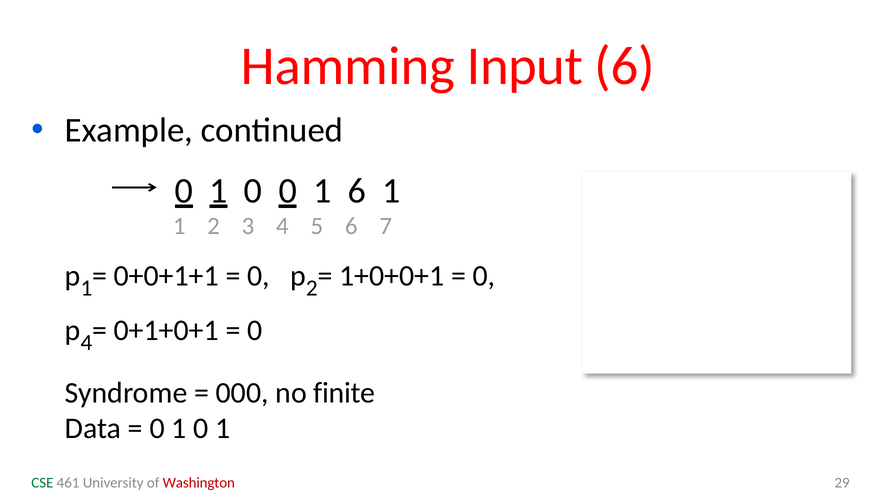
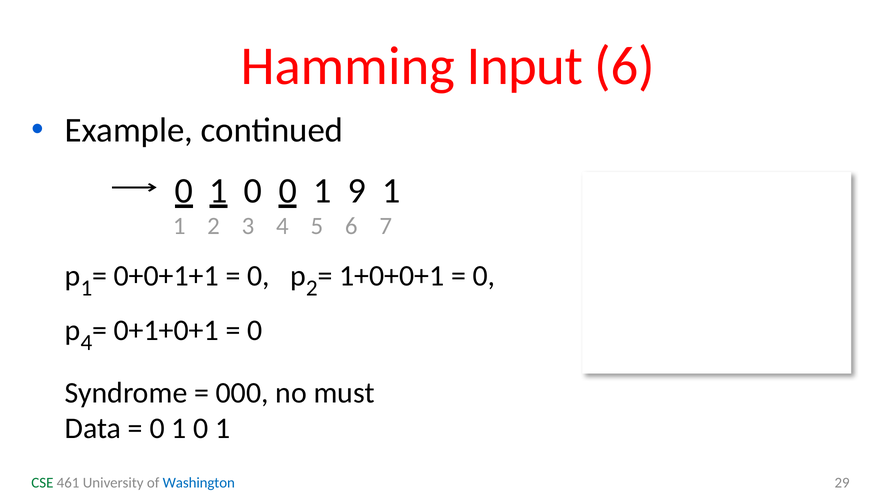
1 6: 6 -> 9 (357, 191)
finite: finite -> must (344, 393)
Washington colour: red -> blue (199, 483)
